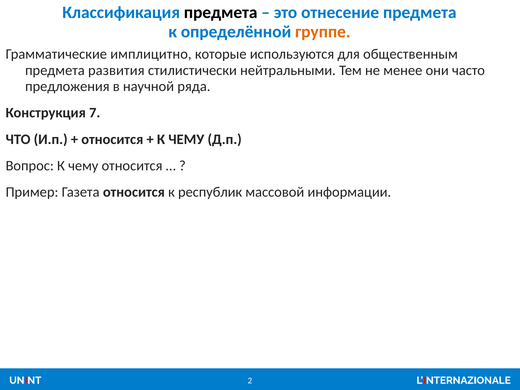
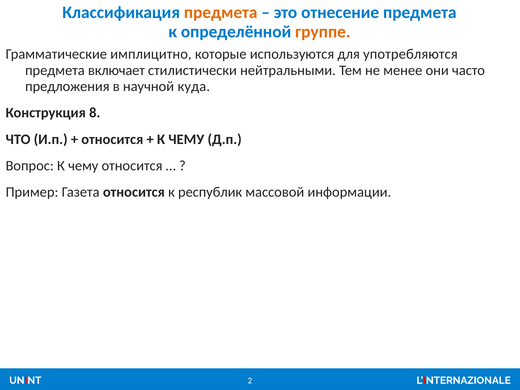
предмета colour: black -> orange (221, 12)
общественным: общественным -> употребляются (410, 54)
развития: развития -> включает (116, 70)
ряда: ряда -> куда (194, 86)
7: 7 -> 8 (95, 113)
